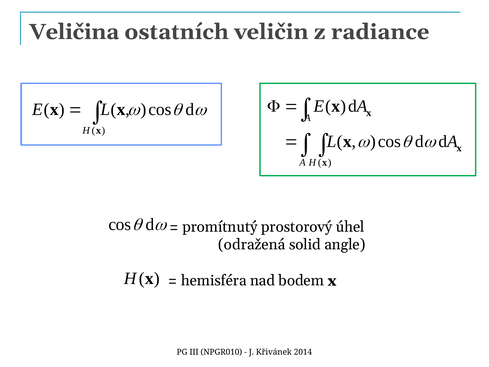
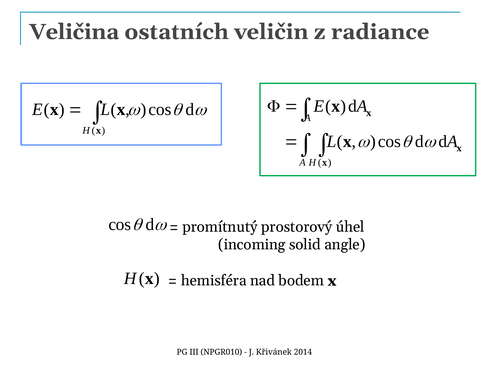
odražená: odražená -> incoming (252, 245)
